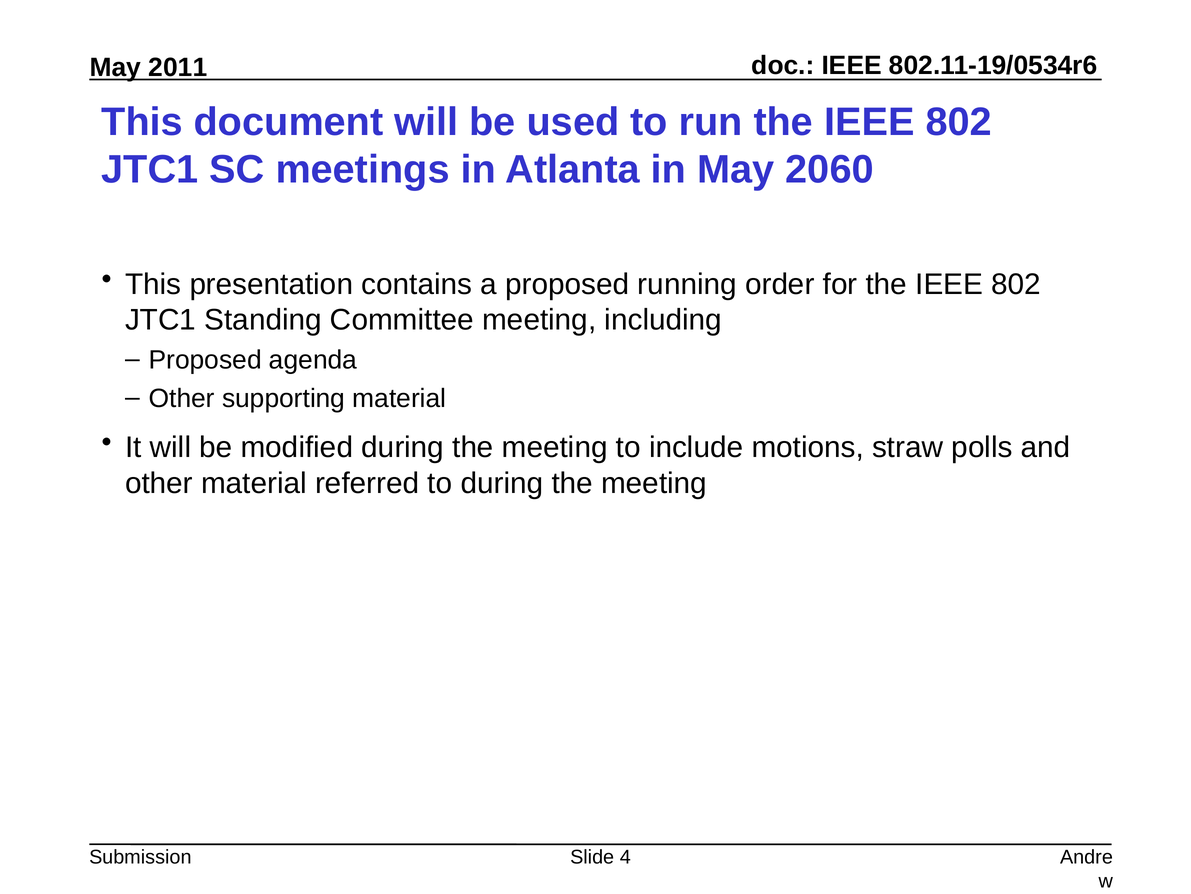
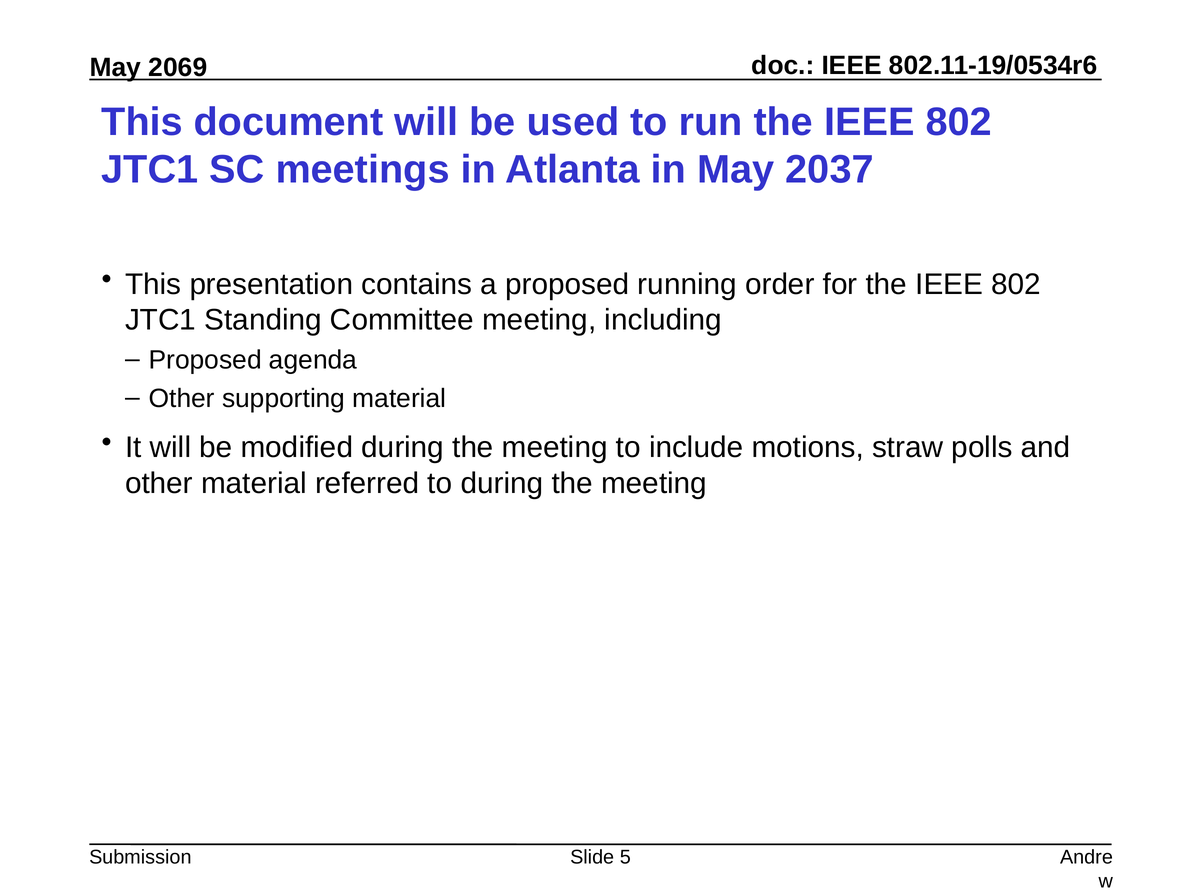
2011: 2011 -> 2069 (178, 68)
2060: 2060 -> 2037 (830, 170)
4: 4 -> 5 (625, 857)
